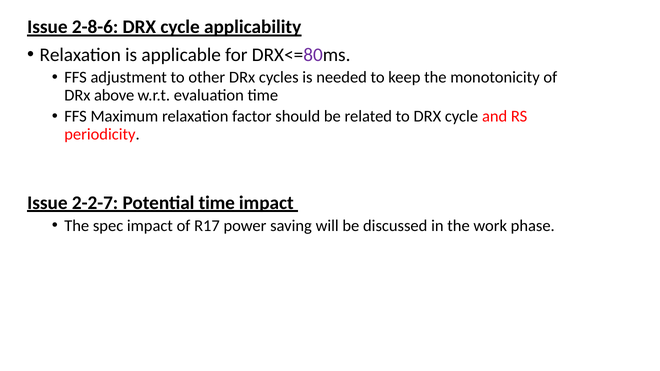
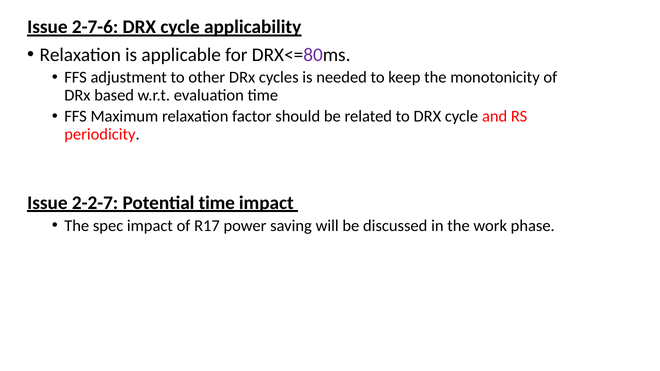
2-8-6: 2-8-6 -> 2-7-6 (95, 27)
above: above -> based (114, 95)
